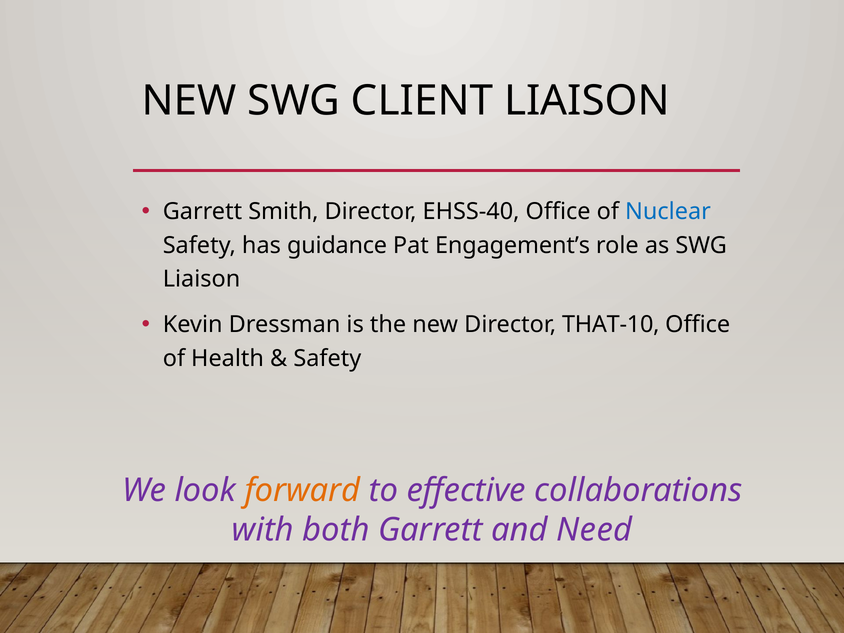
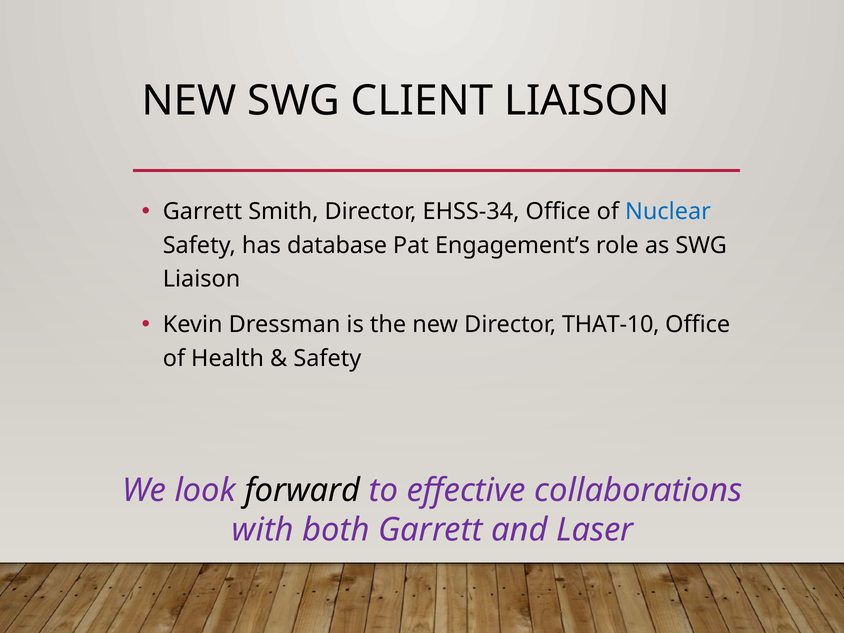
EHSS-40: EHSS-40 -> EHSS-34 (471, 212)
guidance: guidance -> database (337, 245)
forward colour: orange -> black (302, 490)
Need: Need -> Laser (595, 530)
